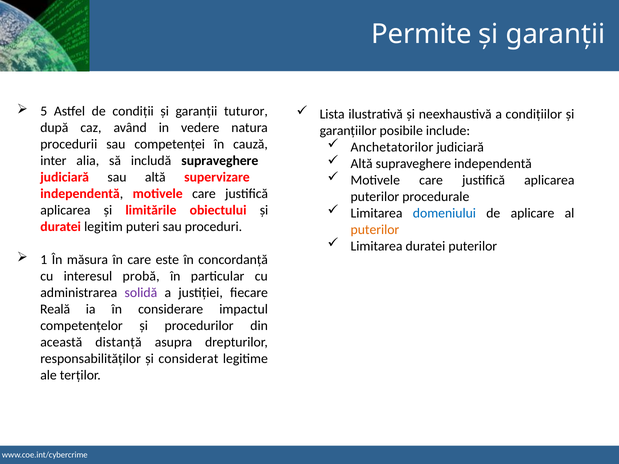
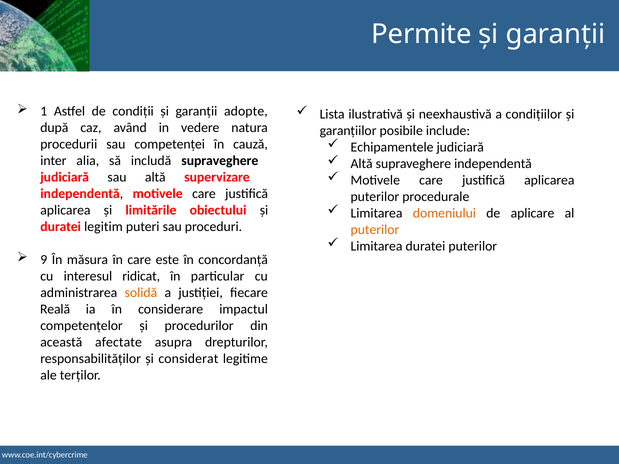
5: 5 -> 1 (44, 111)
tuturor: tuturor -> adopte (246, 111)
Anchetatorilor: Anchetatorilor -> Echipamentele (392, 147)
domeniului colour: blue -> orange (444, 213)
1: 1 -> 9 (44, 260)
probă: probă -> ridicat (141, 276)
solidă colour: purple -> orange (141, 293)
distanță: distanță -> afectate (118, 342)
